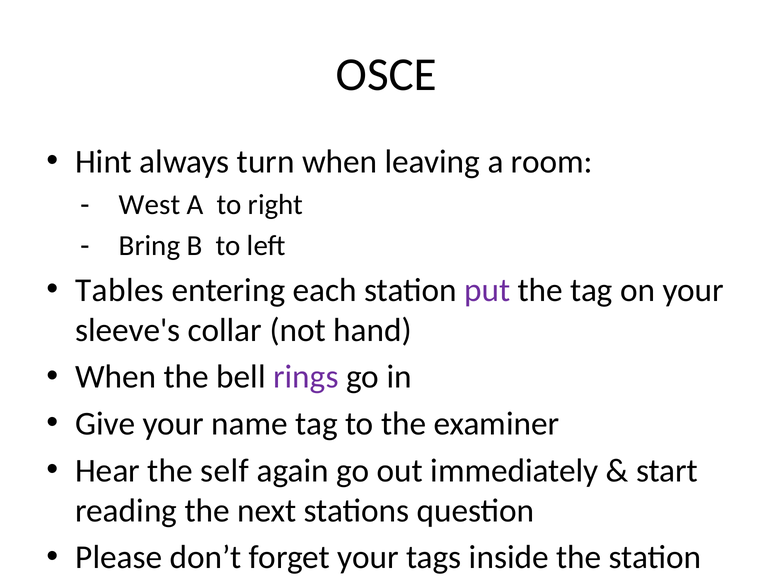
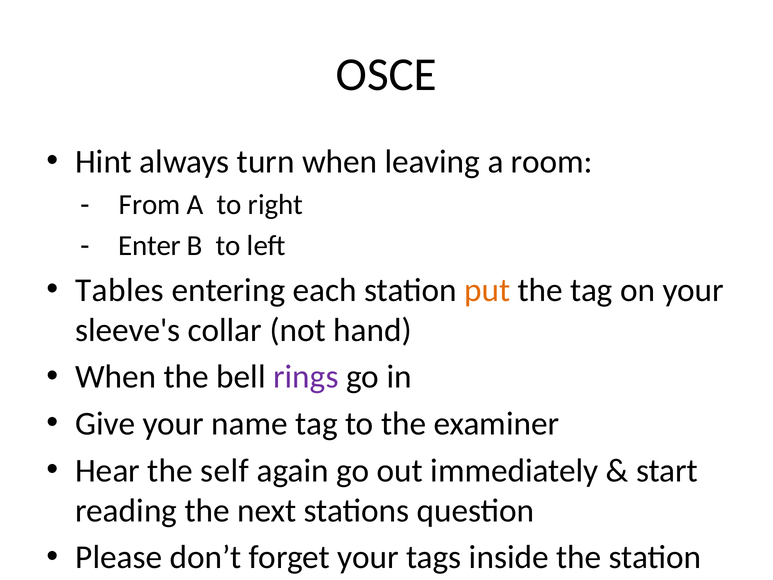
West: West -> From (150, 205)
Bring: Bring -> Enter (150, 245)
put colour: purple -> orange (487, 290)
